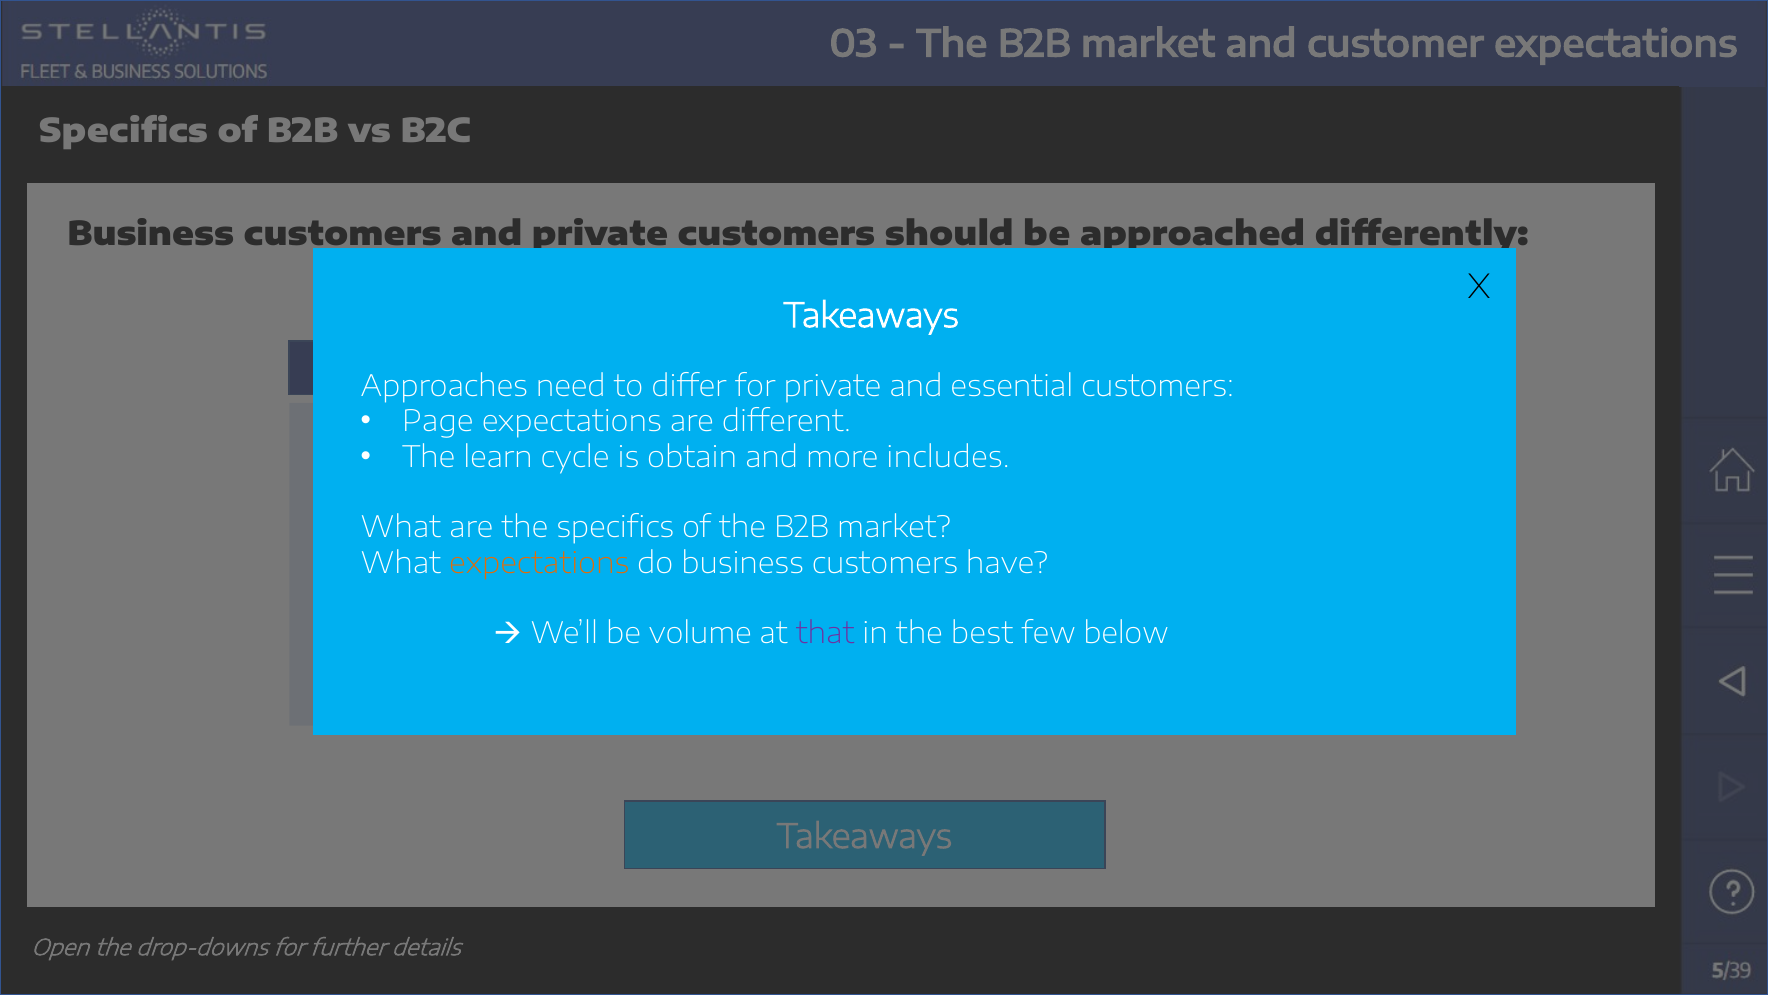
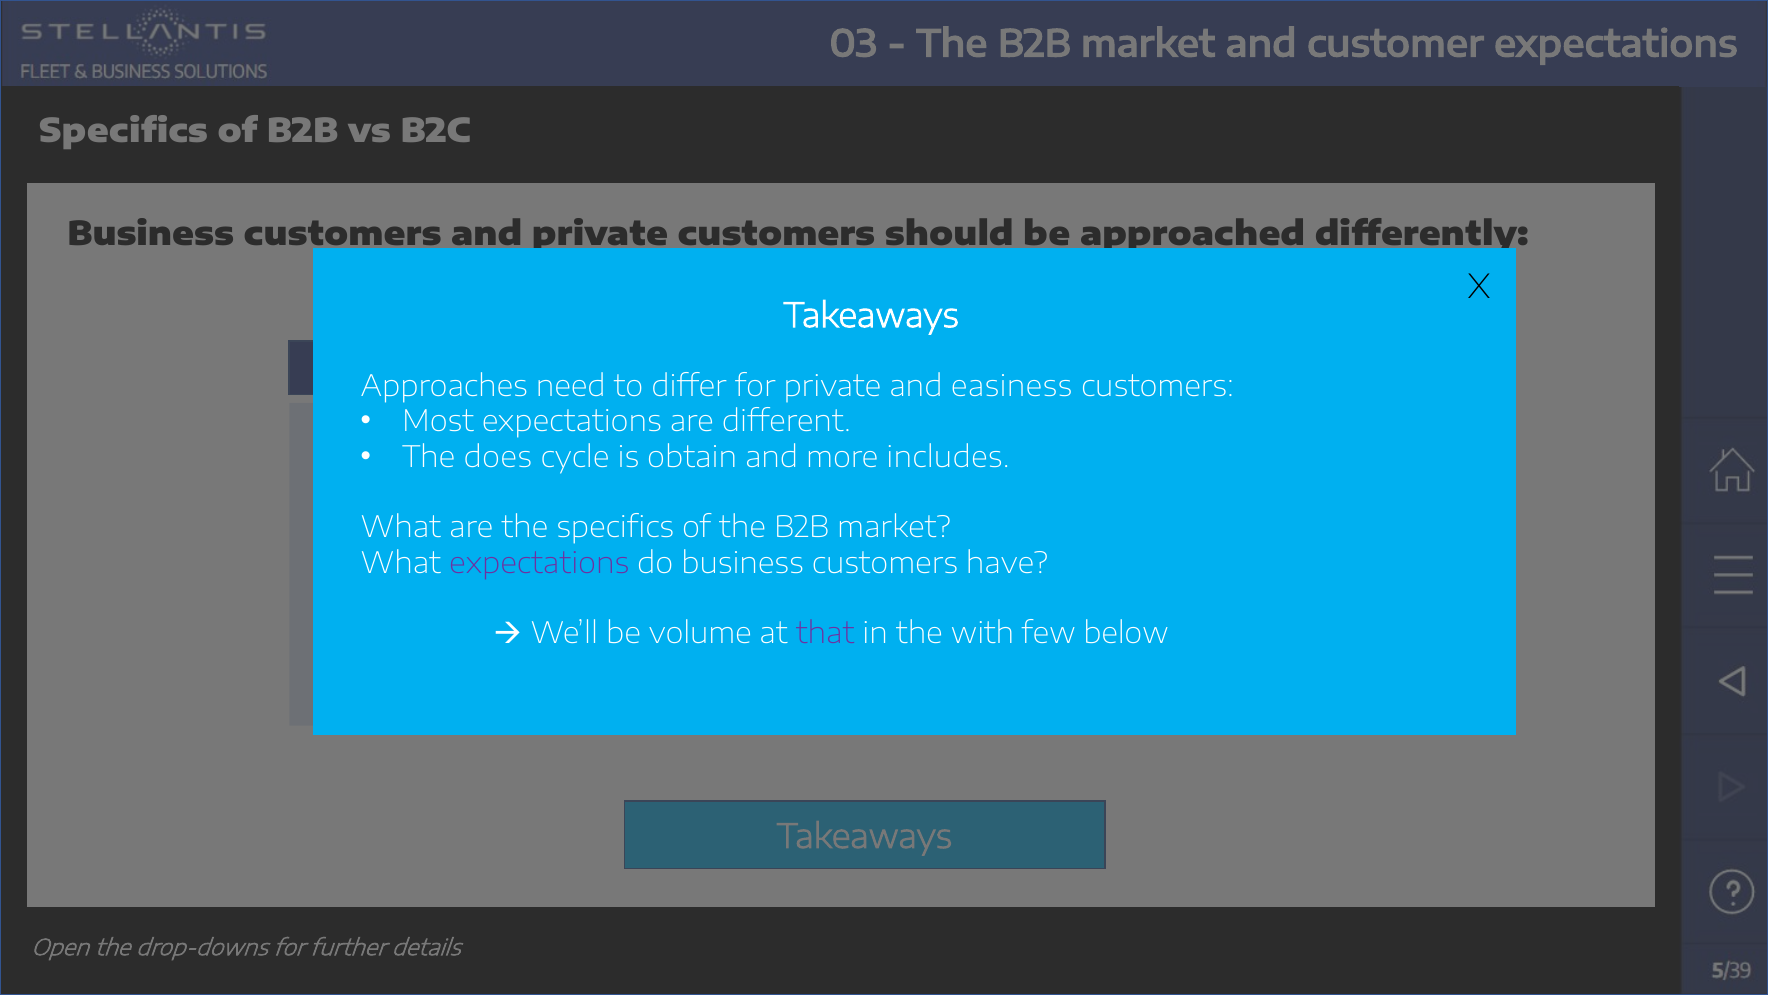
essential: essential -> easiness (1012, 386)
Page: Page -> Most (438, 422)
learn: learn -> does (498, 457)
expectations colour: orange -> purple (539, 563)
best: best -> with (982, 634)
